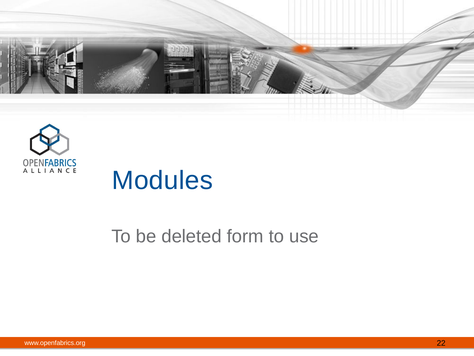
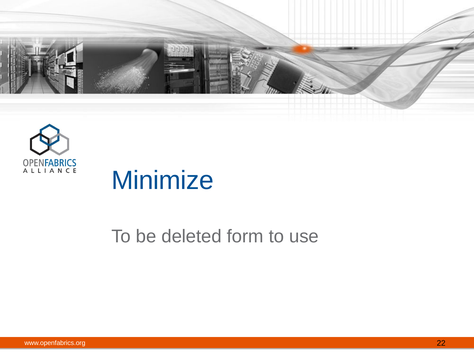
Modules: Modules -> Minimize (163, 180)
